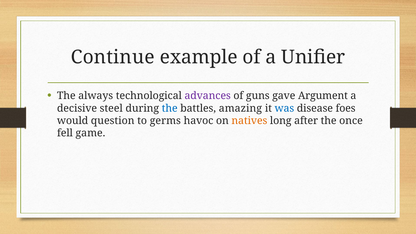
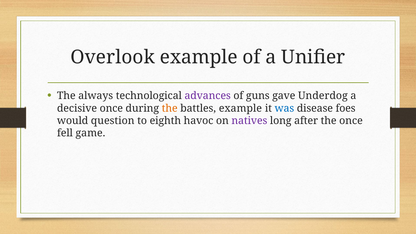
Continue: Continue -> Overlook (113, 57)
Argument: Argument -> Underdog (323, 96)
decisive steel: steel -> once (111, 108)
the colour: blue -> orange (170, 108)
battles amazing: amazing -> example (240, 108)
germs: germs -> eighth (165, 121)
natives colour: orange -> purple (249, 121)
